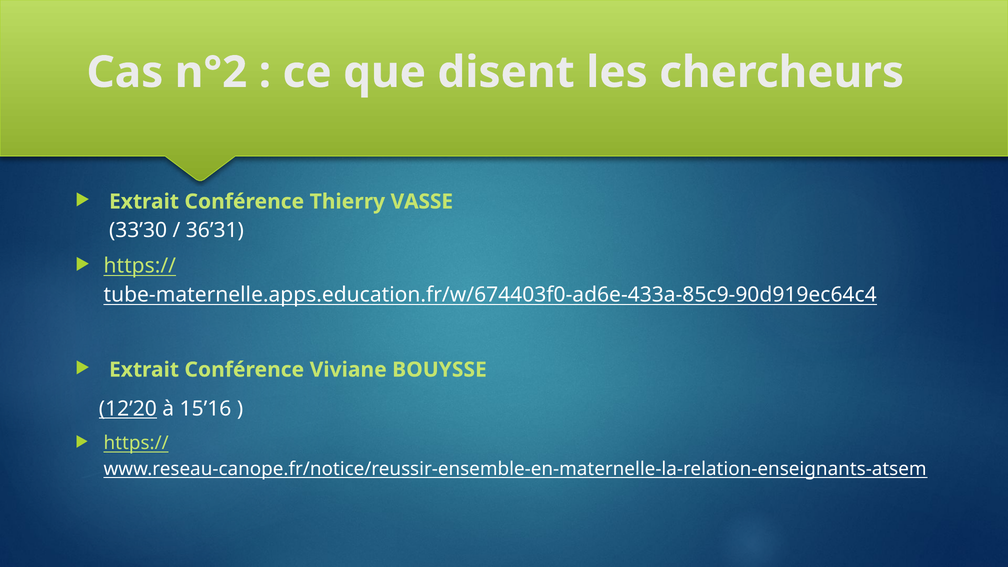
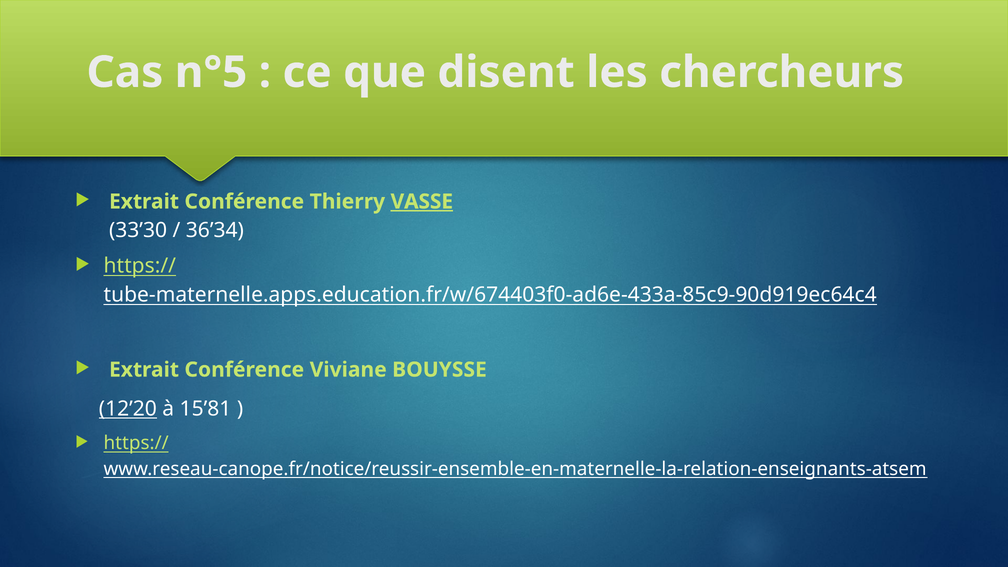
n°2: n°2 -> n°5 (211, 72)
VASSE underline: none -> present (422, 202)
36’31: 36’31 -> 36’34 (215, 230)
15’16: 15’16 -> 15’81 (205, 409)
